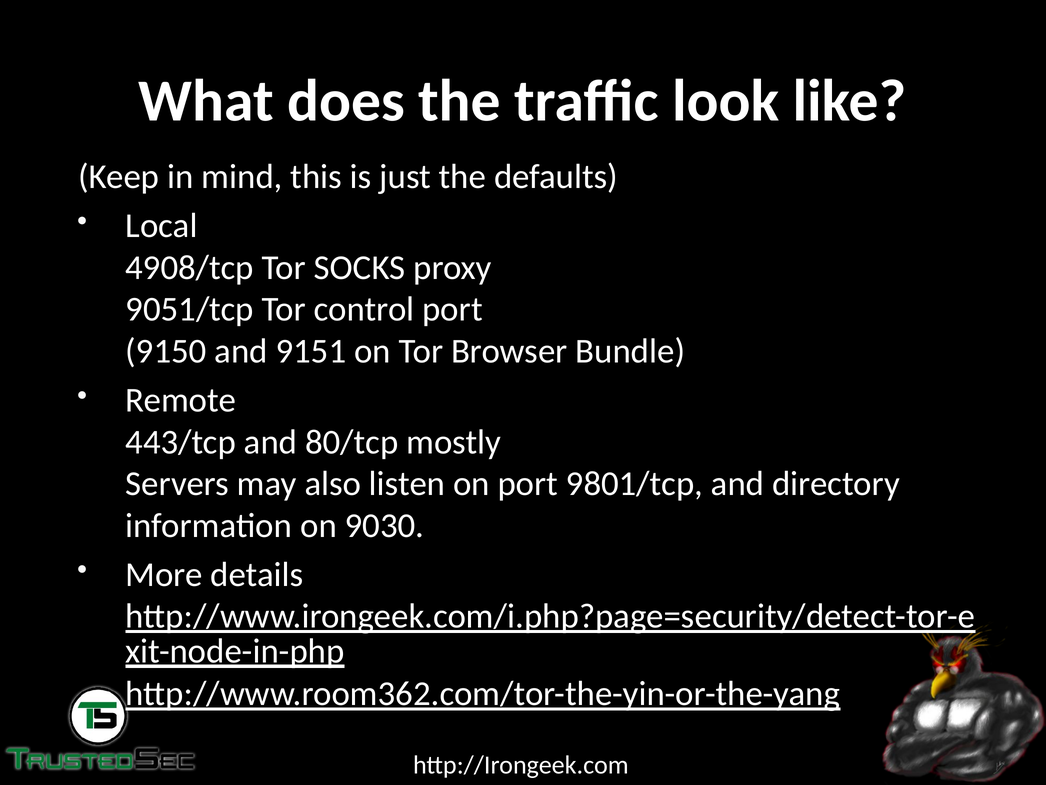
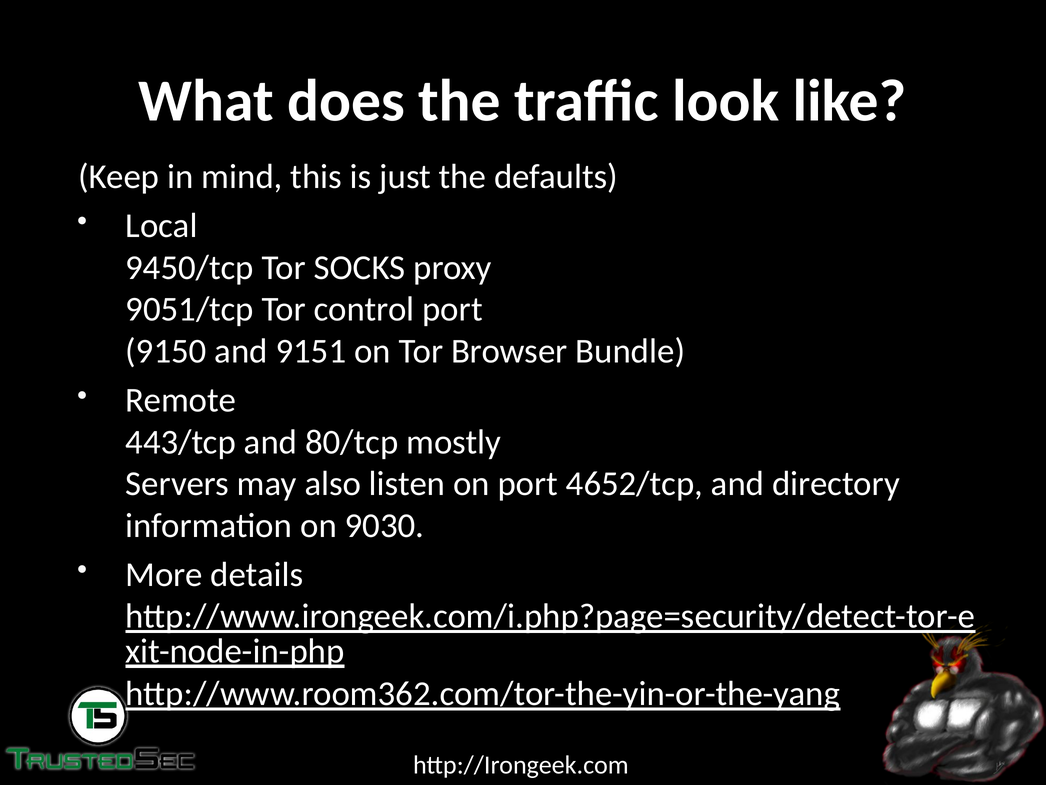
4908/tcp: 4908/tcp -> 9450/tcp (190, 267)
9801/tcp: 9801/tcp -> 4652/tcp (635, 484)
